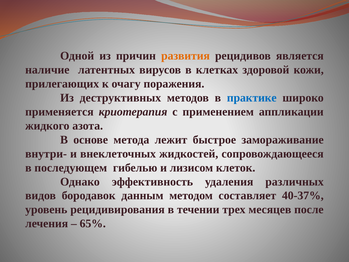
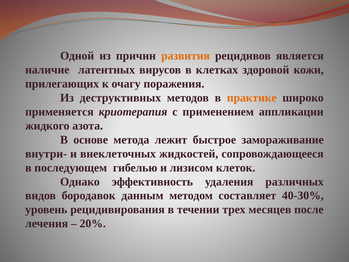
практике colour: blue -> orange (252, 98)
40-37%: 40-37% -> 40-30% (303, 195)
65%: 65% -> 20% (93, 223)
